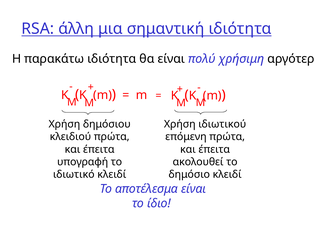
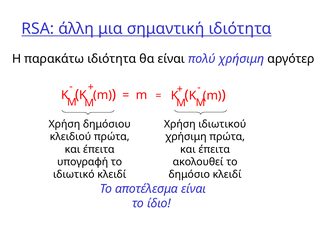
επόμενη: επόμενη -> χρήσιμη (186, 137)
